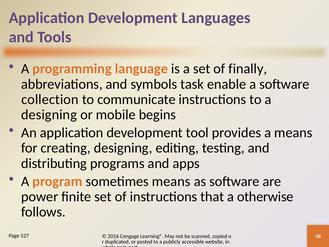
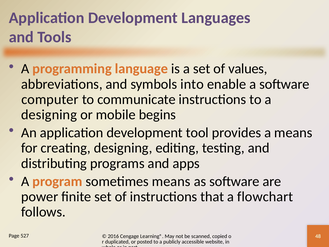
finally: finally -> values (248, 69)
task: task -> into (192, 84)
collection: collection -> computer (50, 99)
otherwise: otherwise -> flowchart (265, 196)
